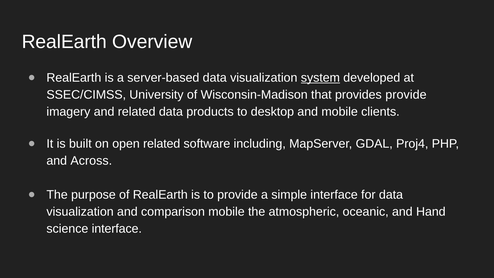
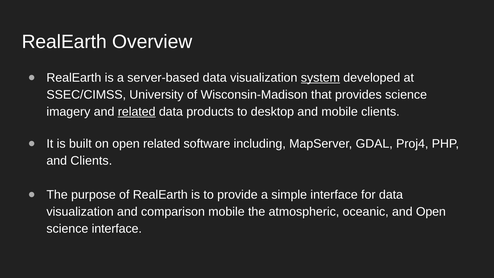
provides provide: provide -> science (406, 95)
related underline: none -> present (137, 112)
and Across: Across -> Clients (91, 161)
and Hand: Hand -> Open (431, 212)
